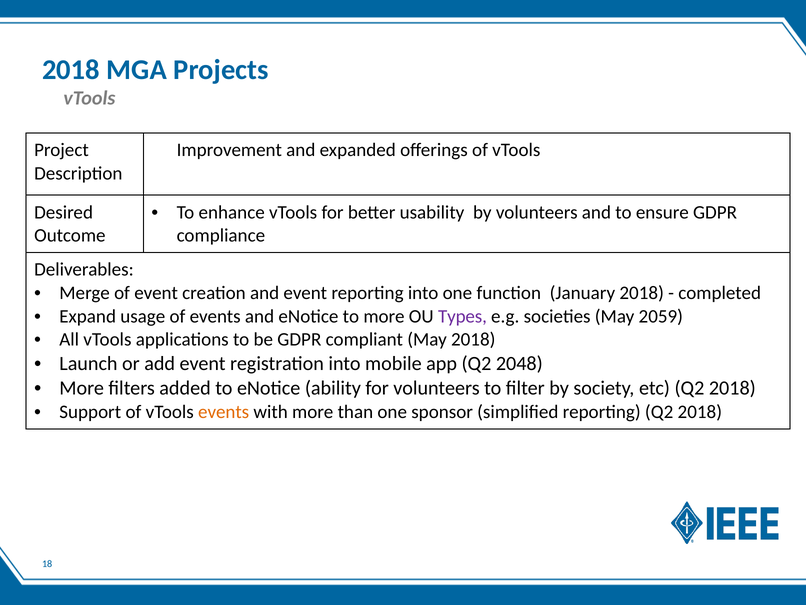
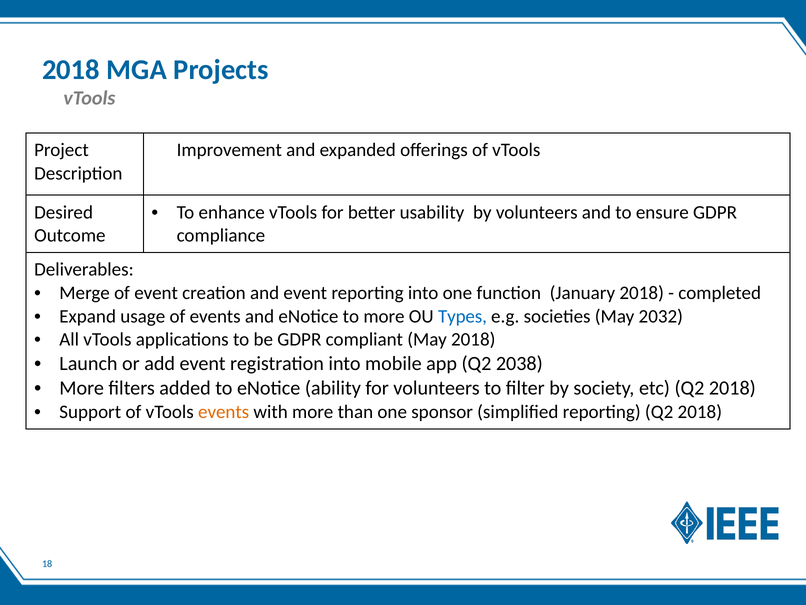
Types colour: purple -> blue (462, 316)
2059: 2059 -> 2032 (661, 316)
2048: 2048 -> 2038 (519, 363)
